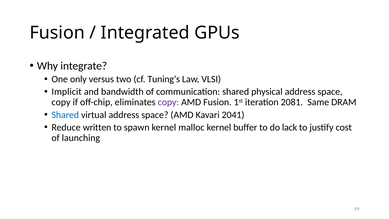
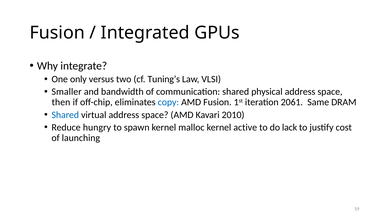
Implicit: Implicit -> Smaller (67, 92)
copy: copy -> then (61, 102)
copy colour: purple -> blue (168, 102)
2081: 2081 -> 2061 (292, 102)
2041: 2041 -> 2010 (233, 115)
written: written -> hungry (97, 127)
buffer: buffer -> active (245, 127)
